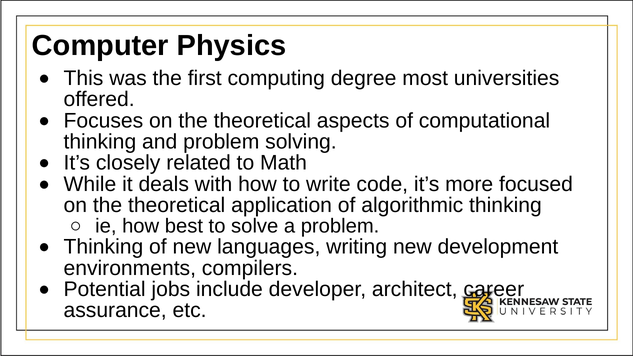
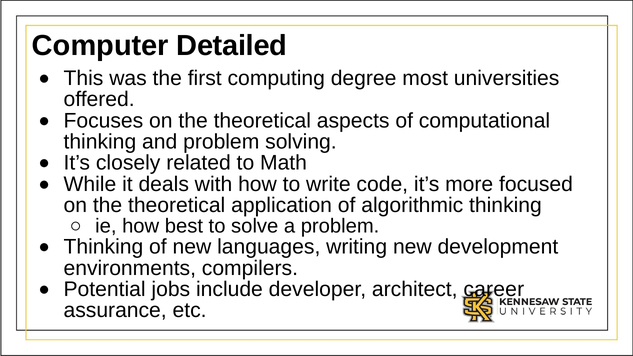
Physics: Physics -> Detailed (232, 46)
